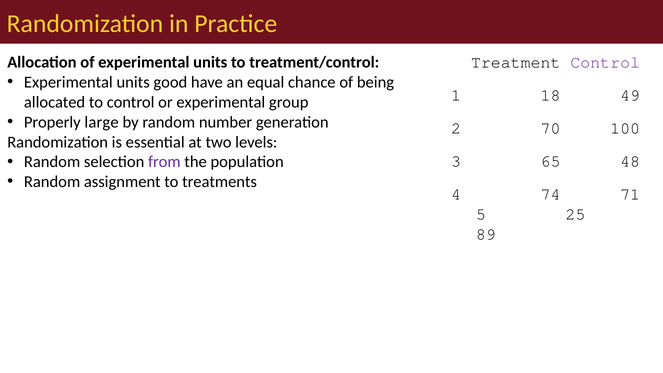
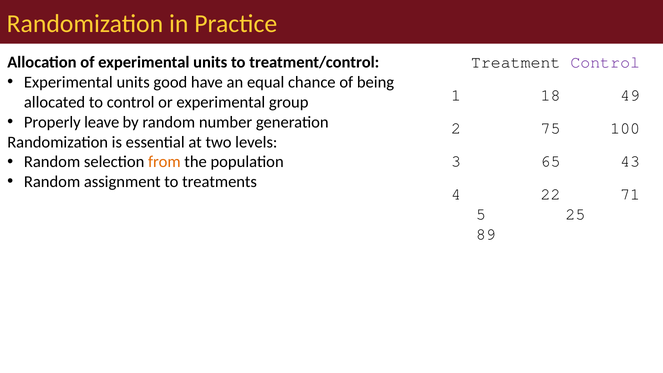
large: large -> leave (102, 122)
70: 70 -> 75 (551, 128)
from colour: purple -> orange (164, 162)
48: 48 -> 43 (630, 161)
74: 74 -> 22 (551, 194)
